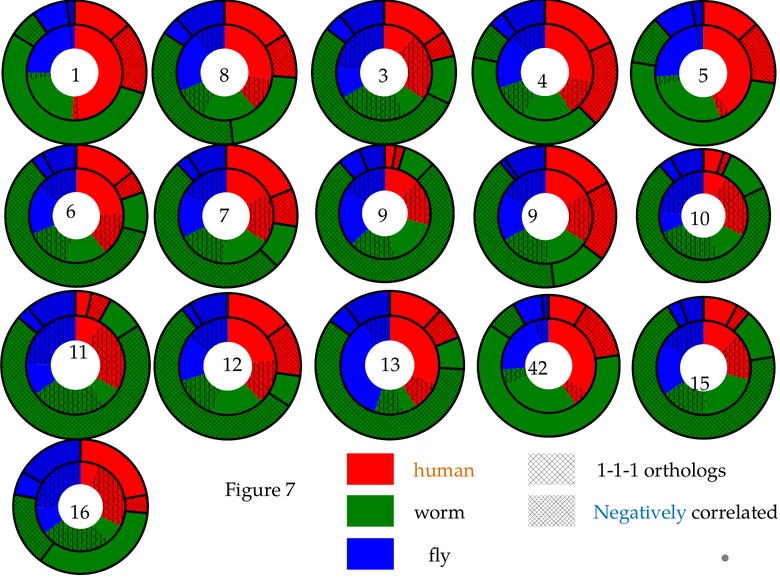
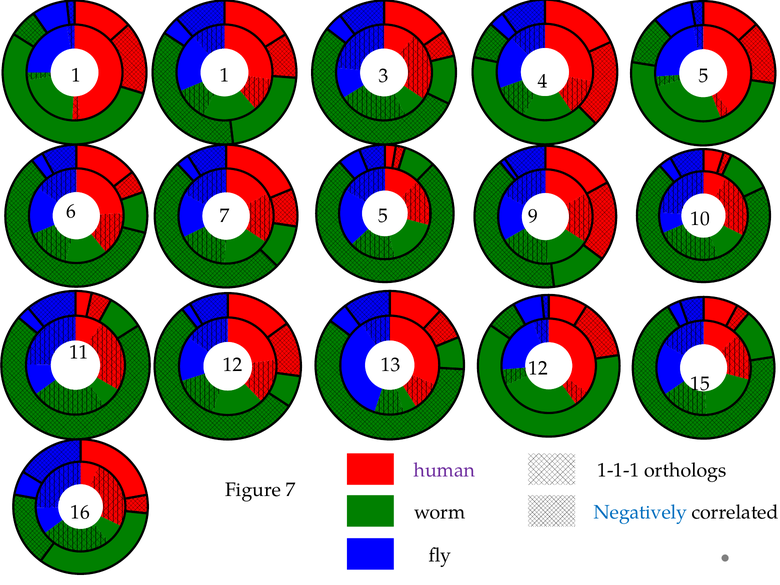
1 8: 8 -> 1 (225, 75)
7 9: 9 -> 5 (383, 216)
13 42: 42 -> 12 (538, 368)
human colour: orange -> purple (444, 470)
